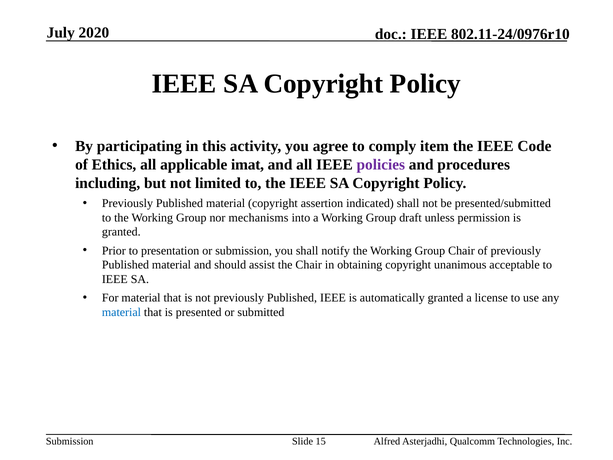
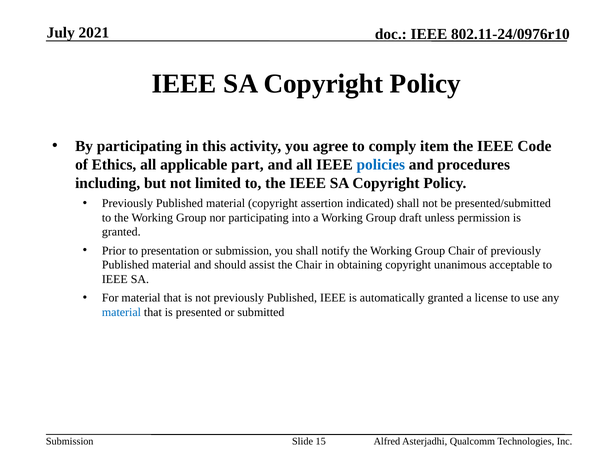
2020: 2020 -> 2021 (94, 32)
imat: imat -> part (247, 165)
policies colour: purple -> blue (381, 165)
nor mechanisms: mechanisms -> participating (259, 218)
